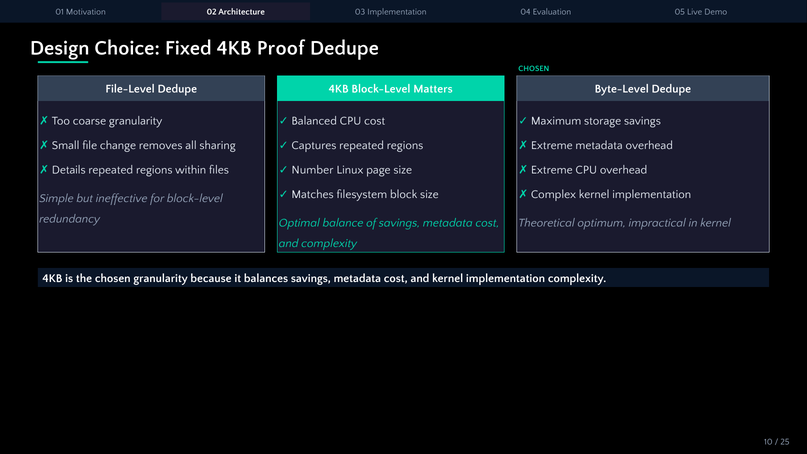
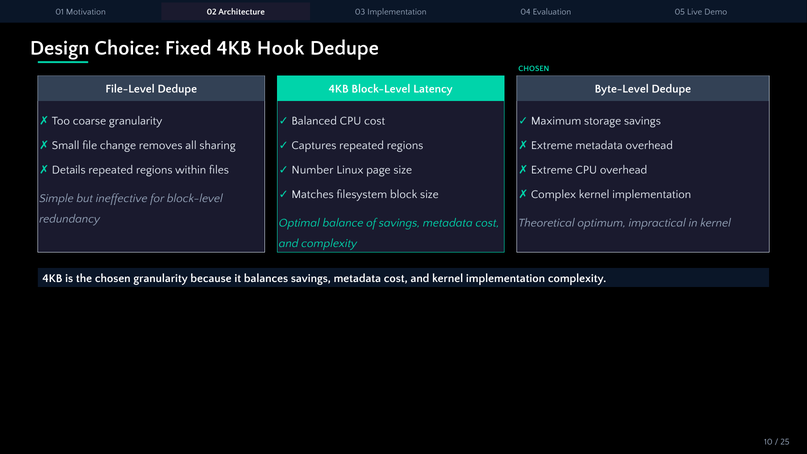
Proof: Proof -> Hook (281, 48)
Matters: Matters -> Latency (433, 89)
